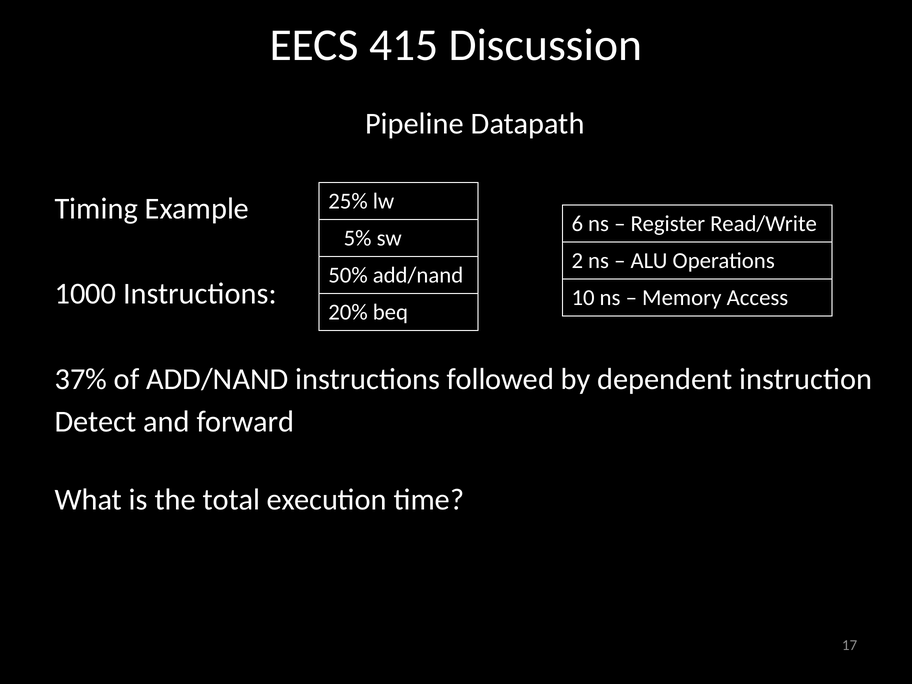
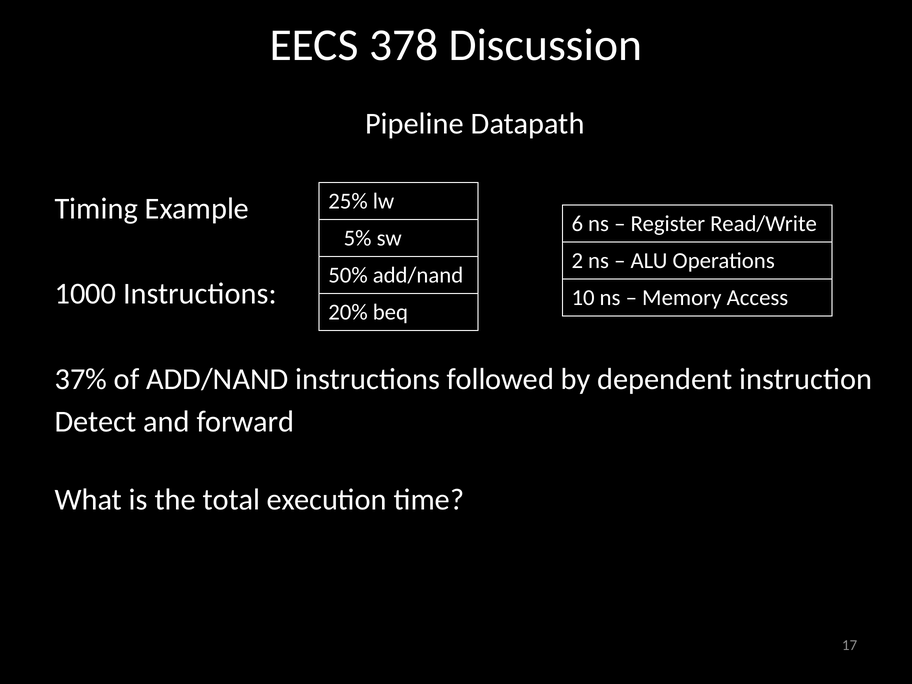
415: 415 -> 378 (404, 45)
